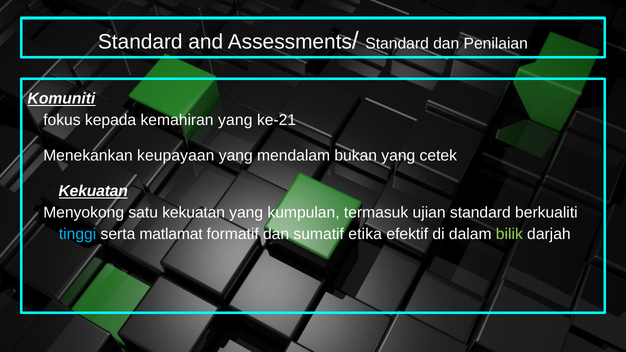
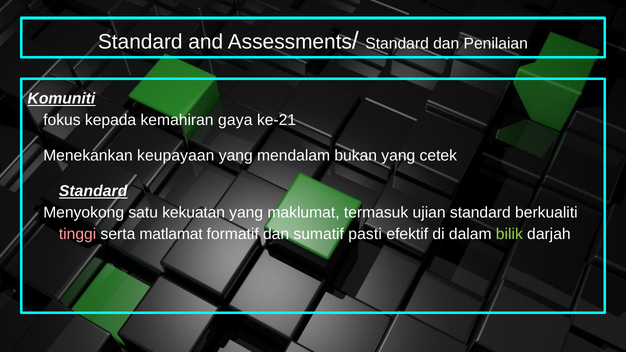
kemahiran yang: yang -> gaya (235, 120)
Kekuatan: Kekuatan -> Standard (93, 191)
kumpulan: kumpulan -> maklumat (304, 213)
tinggi colour: light blue -> pink (78, 234)
etika: etika -> pasti (365, 234)
